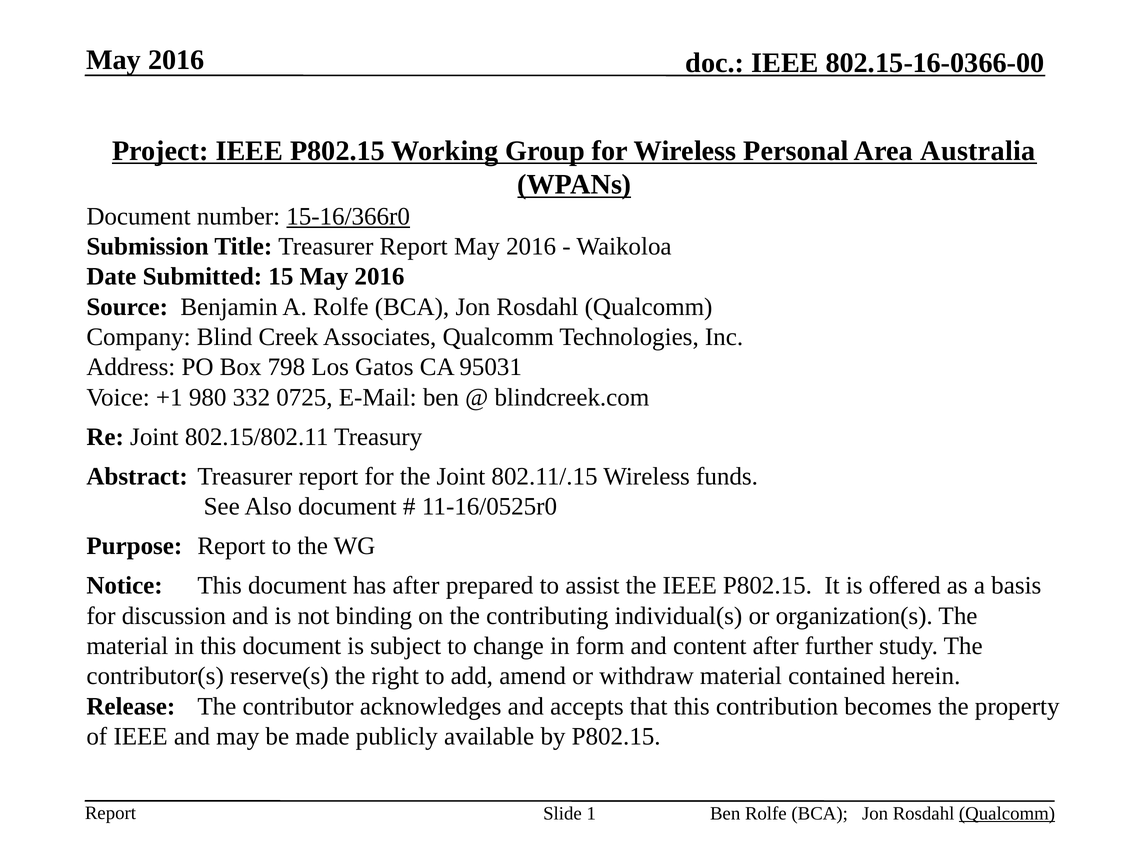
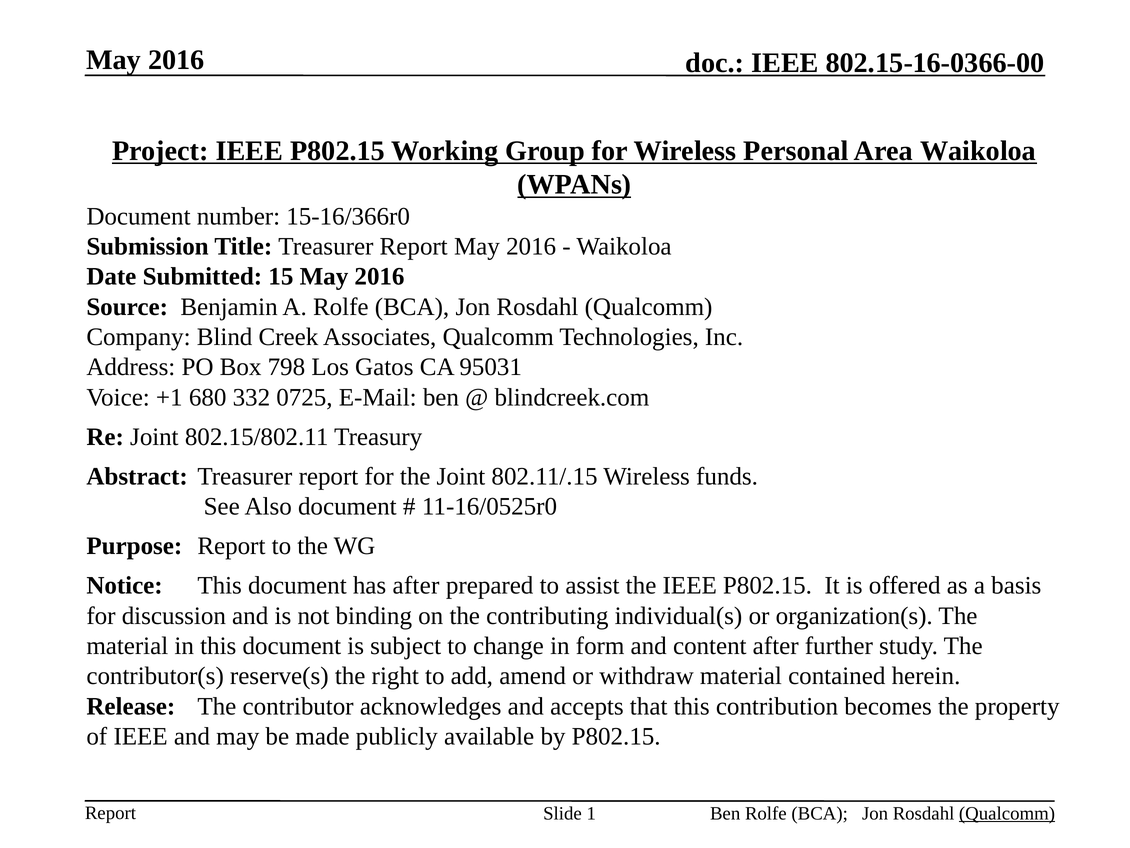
Area Australia: Australia -> Waikoloa (978, 151)
15-16/366r0 underline: present -> none (348, 216)
980: 980 -> 680 (208, 397)
